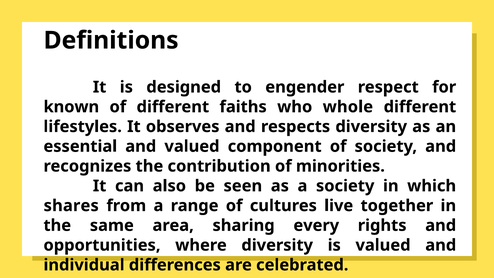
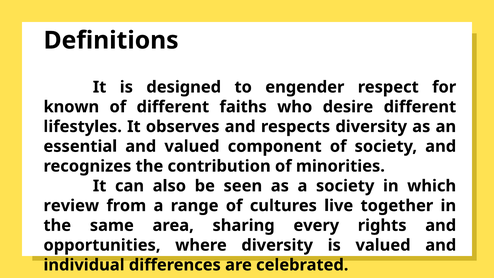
whole: whole -> desire (348, 107)
shares: shares -> review (71, 206)
